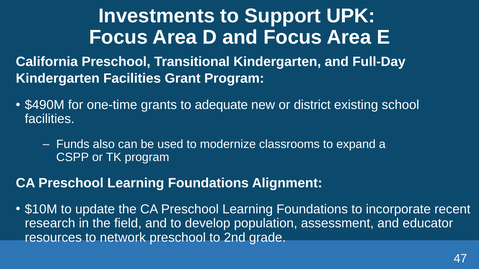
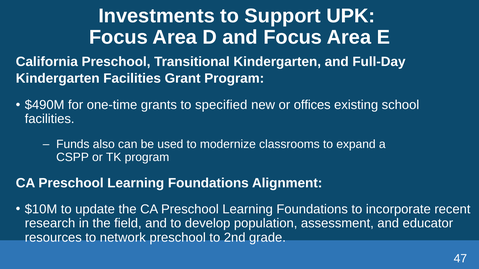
adequate: adequate -> specified (221, 105)
district: district -> offices (312, 105)
